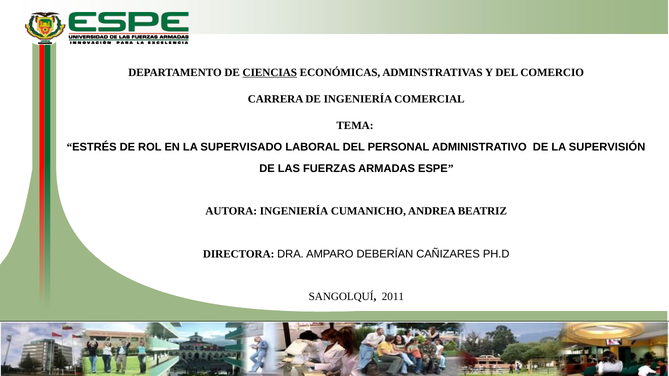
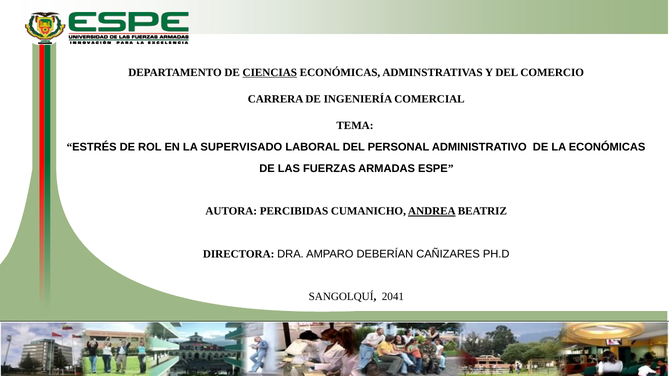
LA SUPERVISIÓN: SUPERVISIÓN -> ECONÓMICAS (607, 147)
AUTORA INGENIERÍA: INGENIERÍA -> PERCIBIDAS (294, 211)
ANDREA underline: none -> present (432, 211)
2011: 2011 -> 2041 (393, 297)
